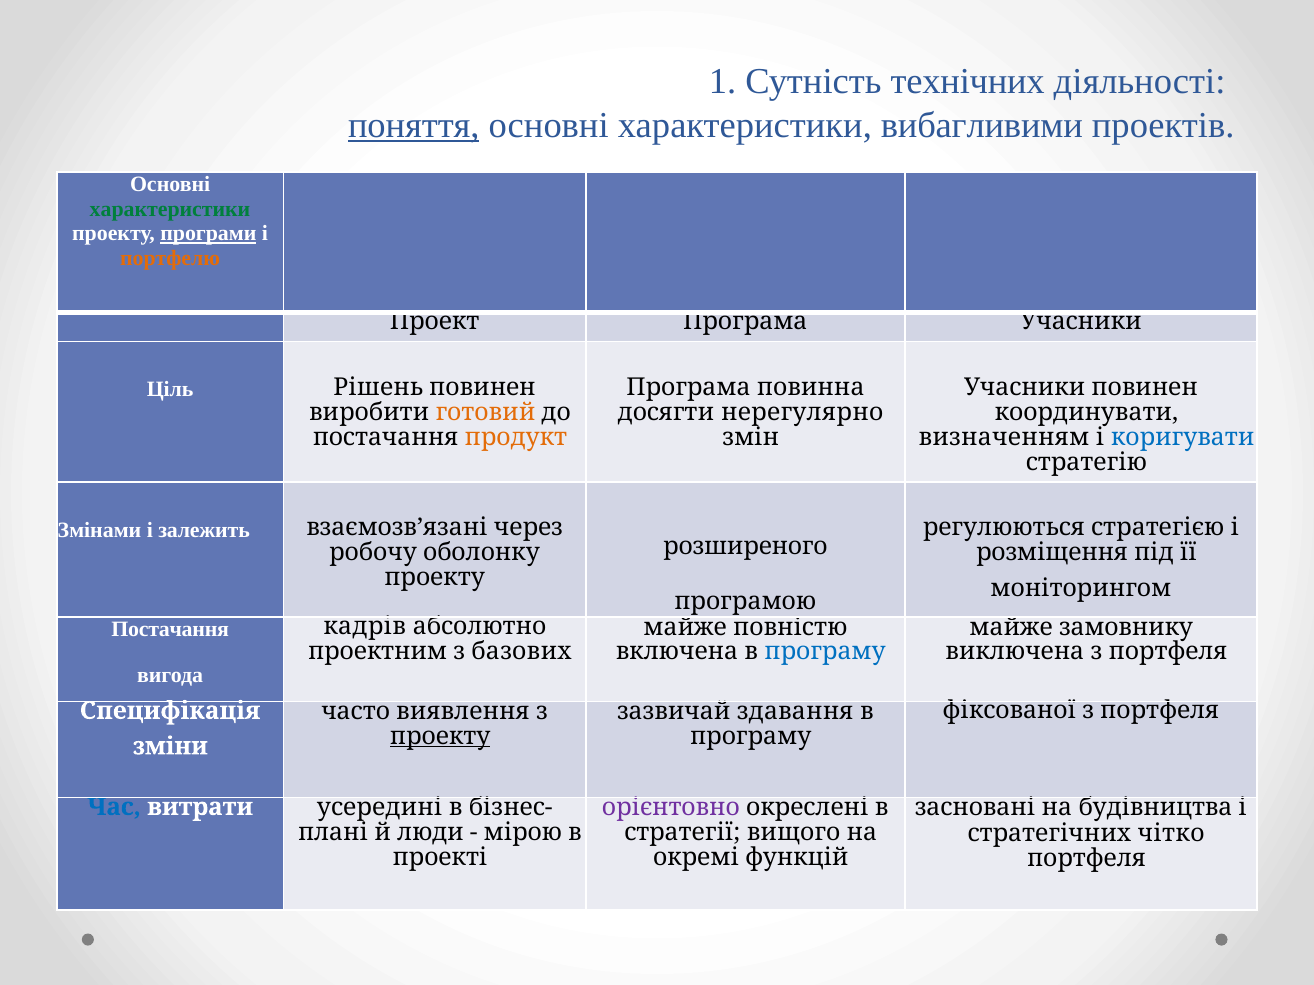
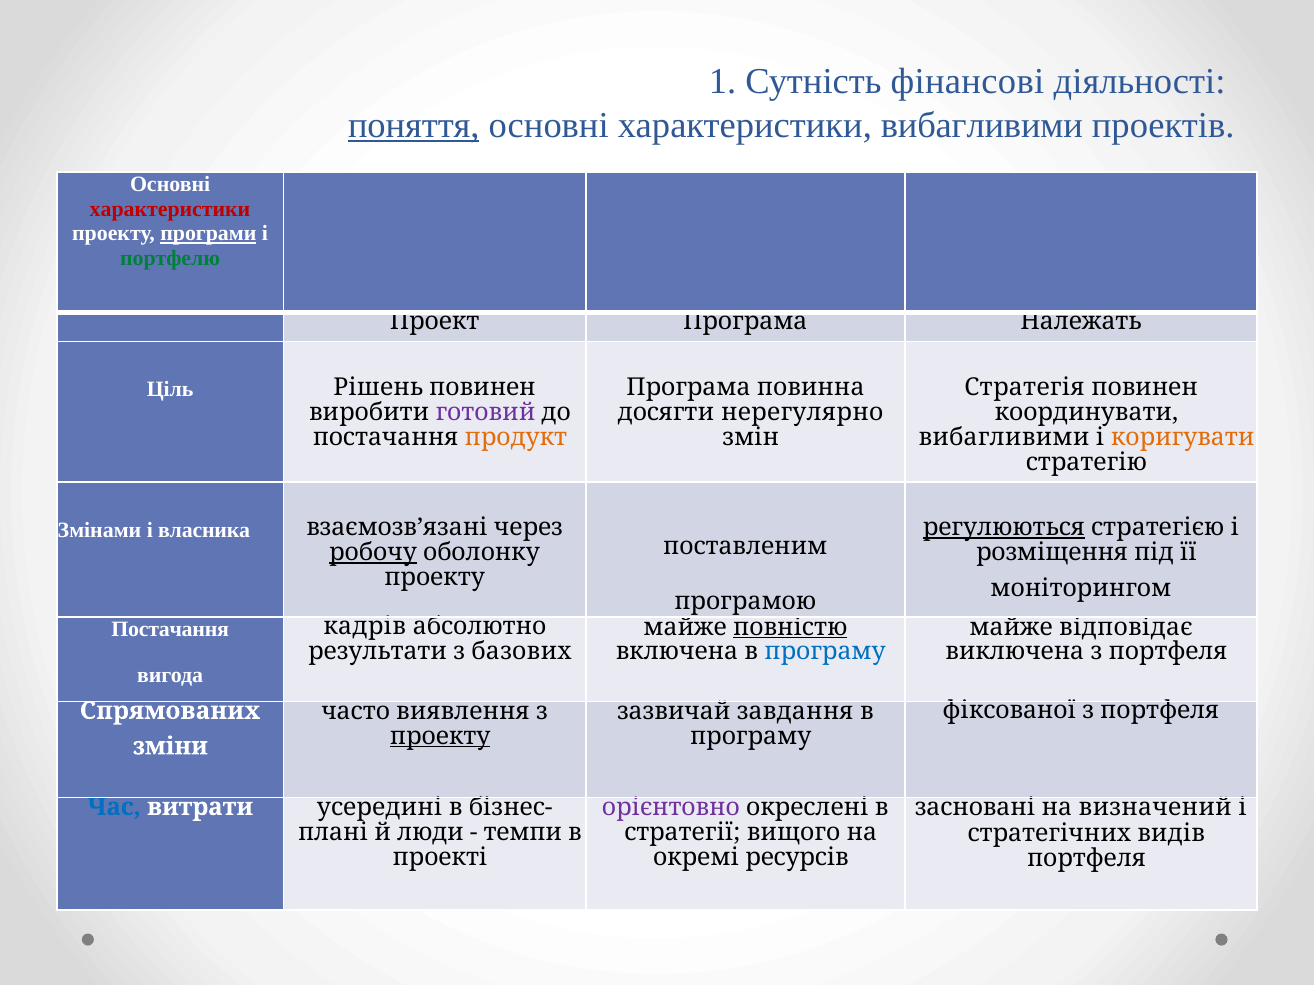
технічних: технічних -> фінансові (967, 81)
характеристики colour: green -> red (170, 209)
портфелю colour: orange -> green (170, 258)
Програма Учасники: Учасники -> Належать (1081, 322)
Учасники: Учасники -> Стратегія (1025, 387)
готовий colour: orange -> purple (485, 412)
визначенням: визначенням -> вибагливими (1004, 437)
коригувати colour: blue -> orange (1183, 437)
регулюються underline: none -> present (1004, 528)
залежить: залежить -> власника (204, 531)
розширеного: розширеного -> поставленим (745, 547)
робочу underline: none -> present (373, 553)
повністю underline: none -> present (790, 627)
замовнику: замовнику -> відповідає (1126, 627)
проектним: проектним -> результати (378, 651)
Специфікація: Специфікація -> Спрямованих (170, 711)
здавання: здавання -> завдання (795, 711)
будівництва: будівництва -> визначений (1155, 808)
мірою: мірою -> темпи (523, 833)
чітко: чітко -> видів (1171, 833)
функцій: функцій -> ресурсів (797, 858)
